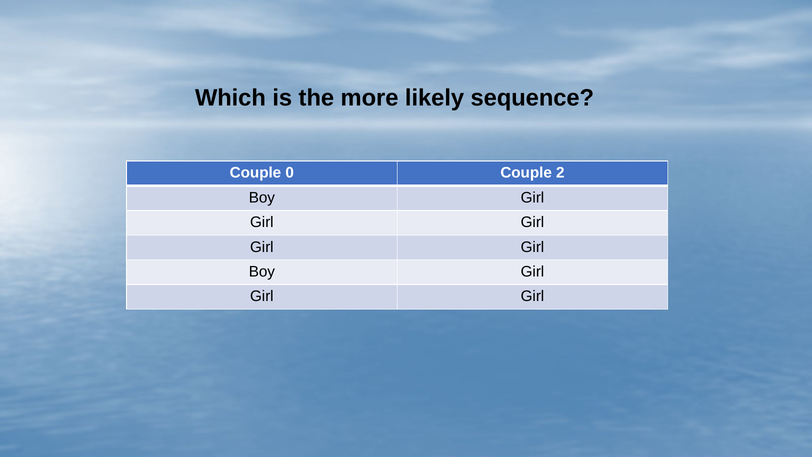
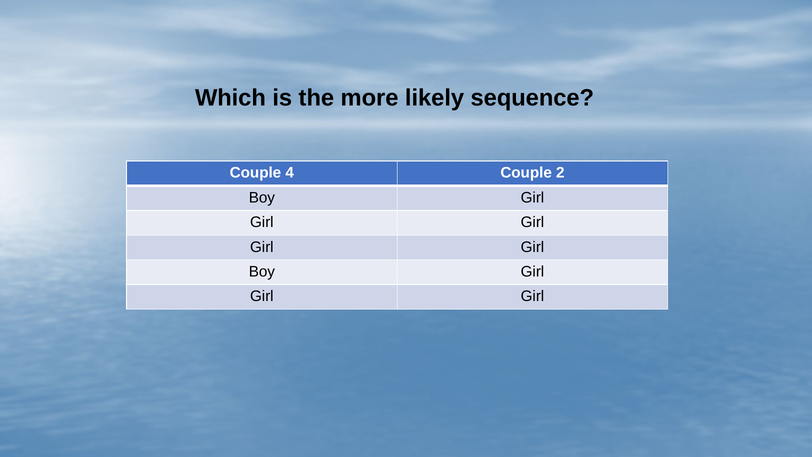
0: 0 -> 4 (290, 173)
